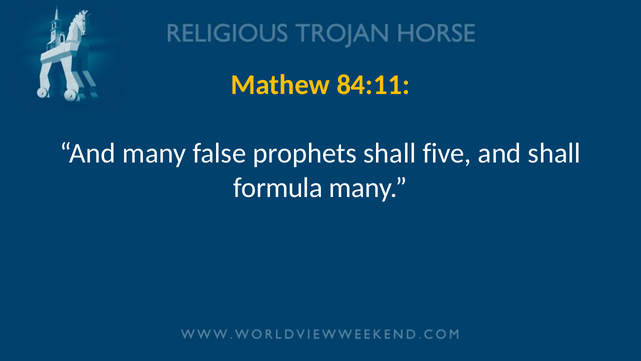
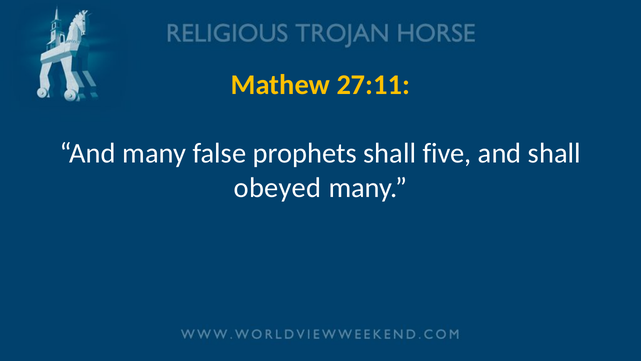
84:11: 84:11 -> 27:11 (373, 85)
formula: formula -> obeyed (278, 187)
